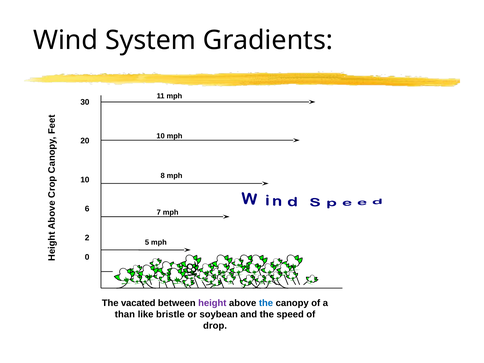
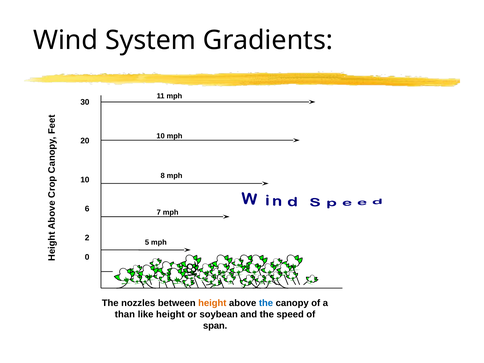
vacated: vacated -> nozzles (138, 303)
height colour: purple -> orange (212, 303)
like bristle: bristle -> height (170, 314)
drop: drop -> span (215, 326)
